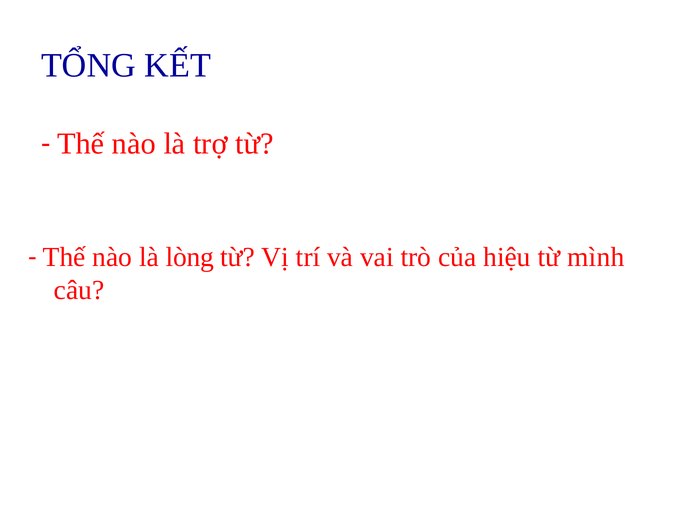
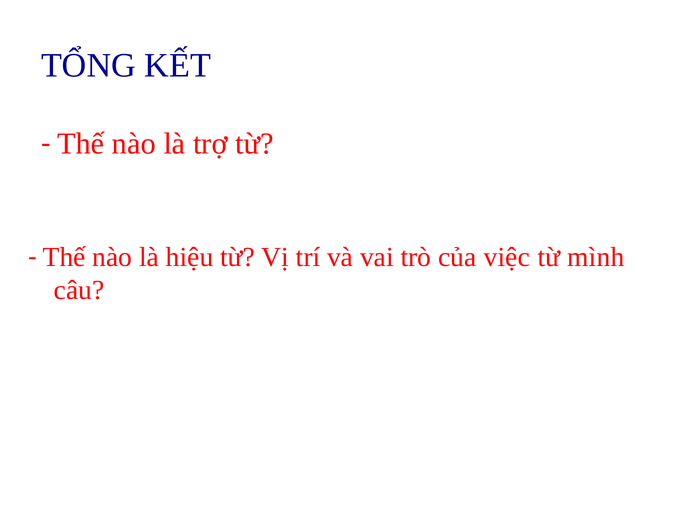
lòng: lòng -> hiệu (190, 257)
hiệu: hiệu -> việc (507, 257)
